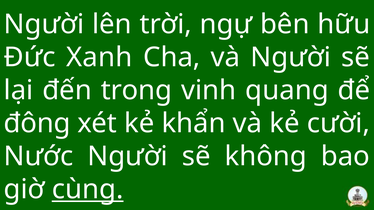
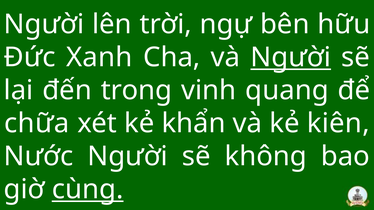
Người underline: none -> present (291, 58)
đông: đông -> chữa (37, 124)
cười: cười -> kiên (338, 124)
